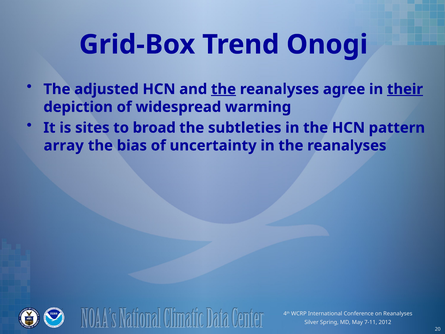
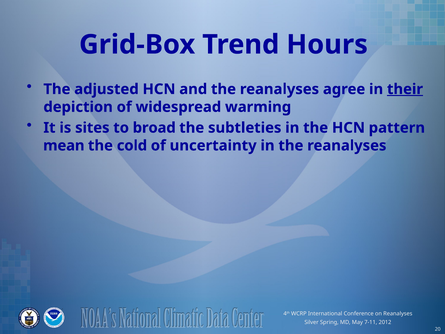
Onogi: Onogi -> Hours (327, 45)
the underline: present -> none (224, 89)
array: array -> mean (64, 145)
bias: bias -> cold (132, 145)
